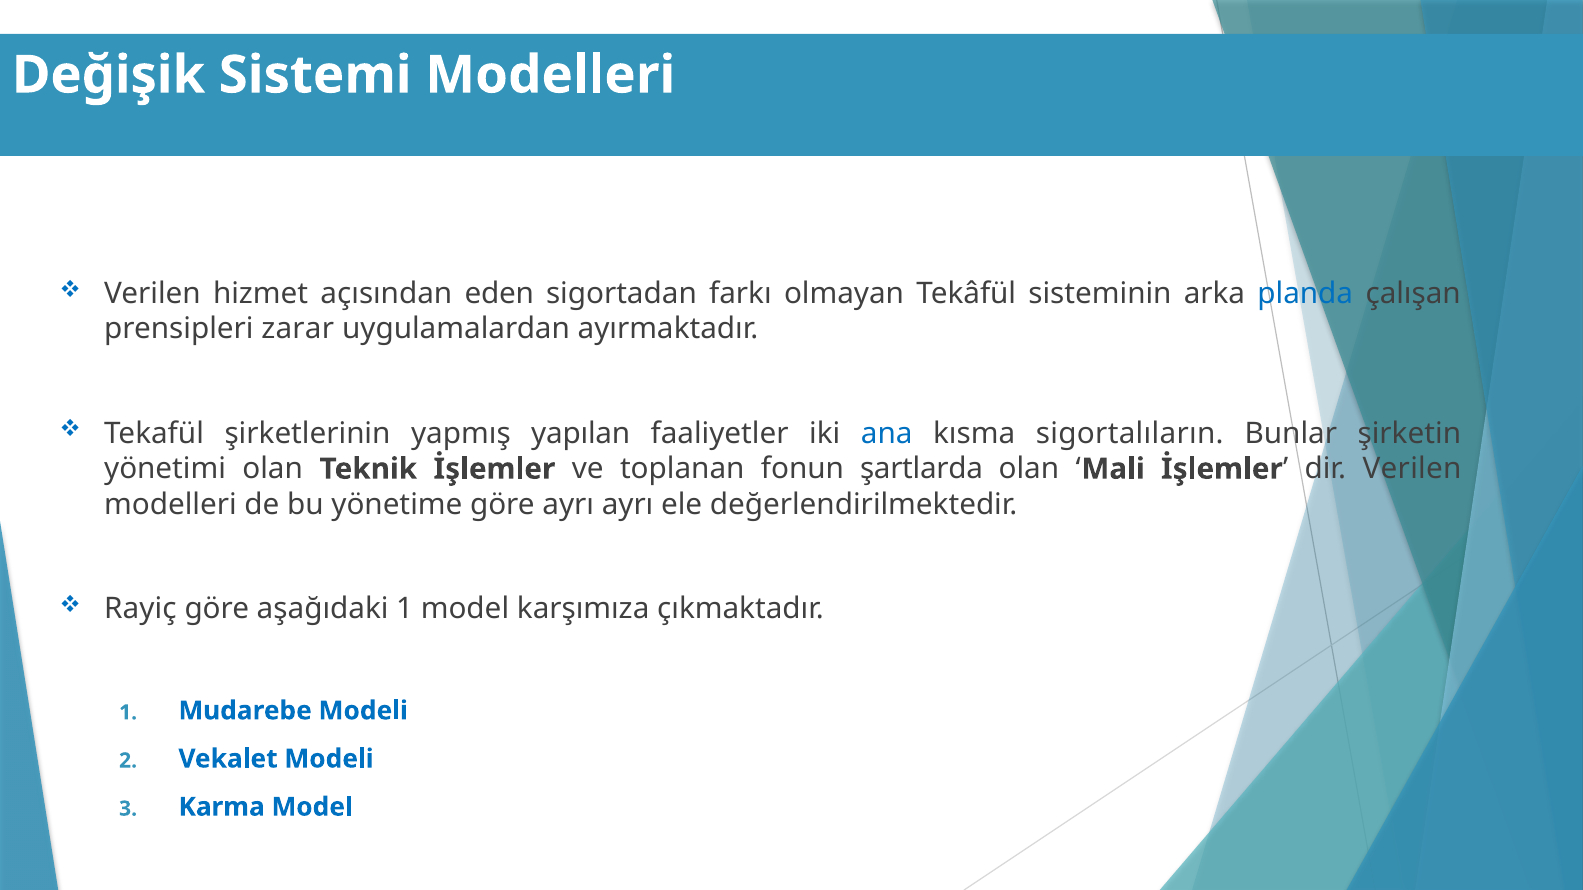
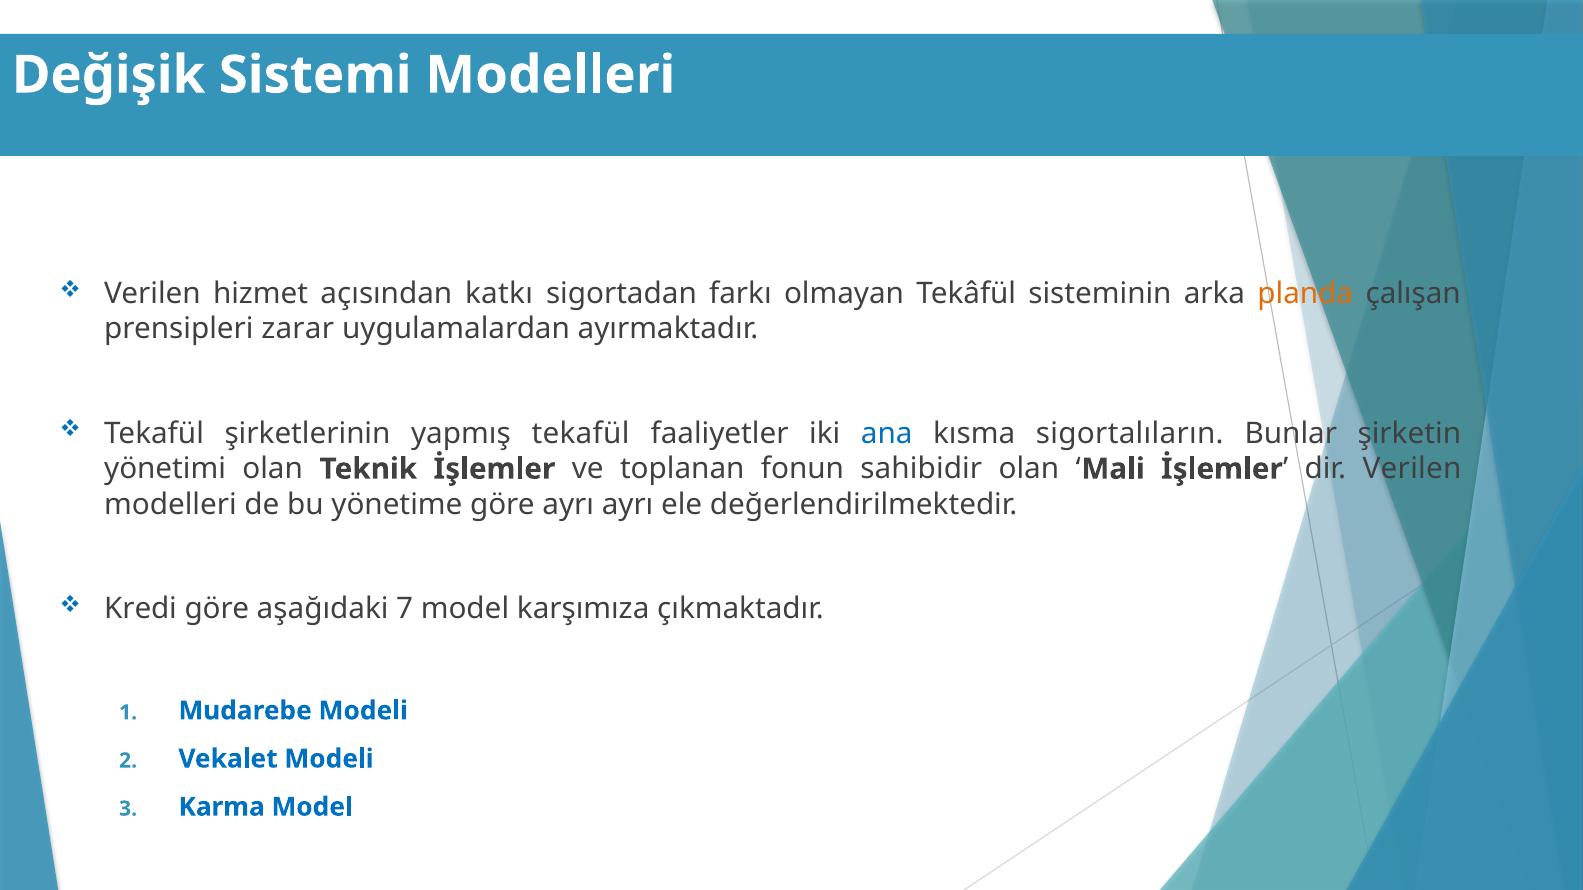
eden: eden -> katkı (499, 294)
planda colour: blue -> orange (1305, 294)
yapmış yapılan: yapılan -> tekafül (580, 434)
şartlarda: şartlarda -> sahibidir (921, 469)
Rayiç: Rayiç -> Kredi (141, 609)
aşağıdaki 1: 1 -> 7 (405, 609)
